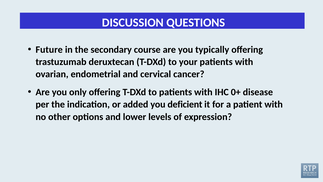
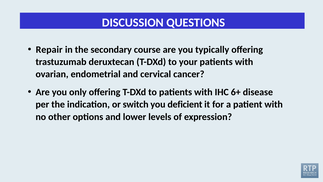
Future: Future -> Repair (49, 50)
0+: 0+ -> 6+ (236, 92)
added: added -> switch (136, 104)
